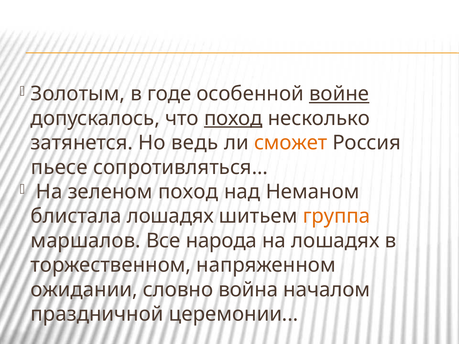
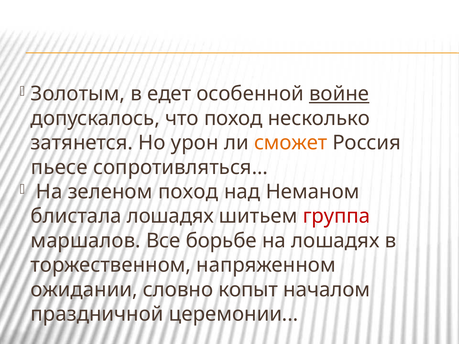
годе: годе -> едет (169, 94)
поход underline: present -> none (233, 118)
ведь: ведь -> урон (195, 143)
группа colour: orange -> red (336, 216)
народа: народа -> борьбе (221, 241)
война: война -> копыт (248, 290)
